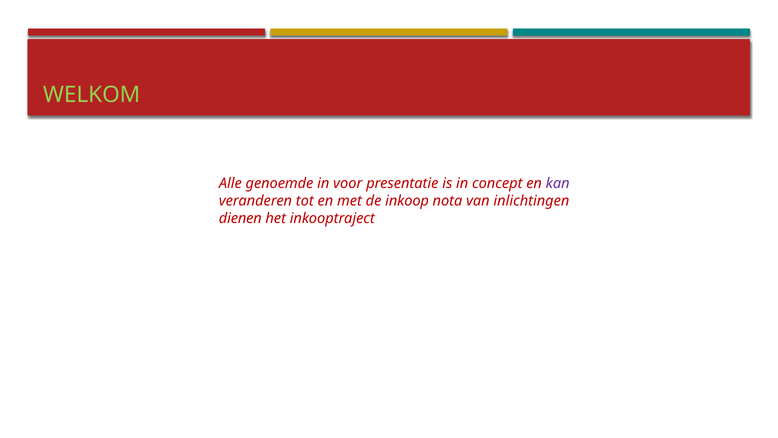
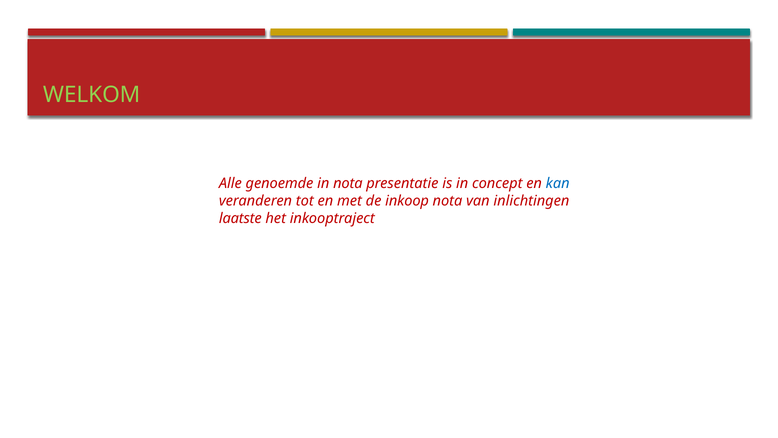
in voor: voor -> nota (348, 183)
kan colour: purple -> blue (558, 183)
dienen: dienen -> laatste (240, 218)
